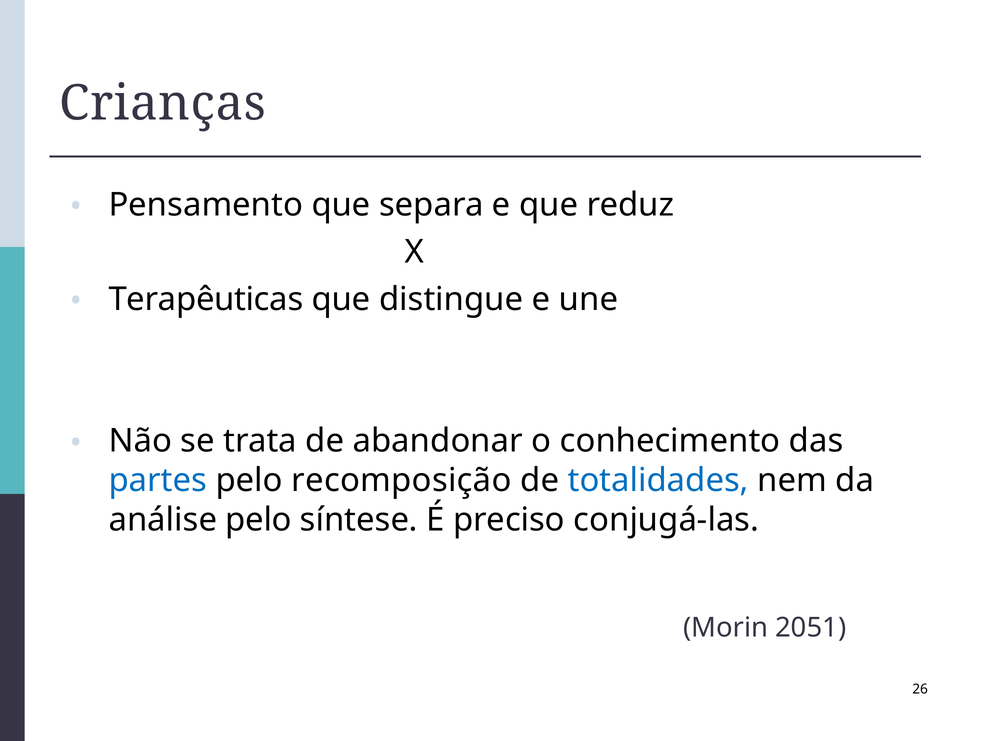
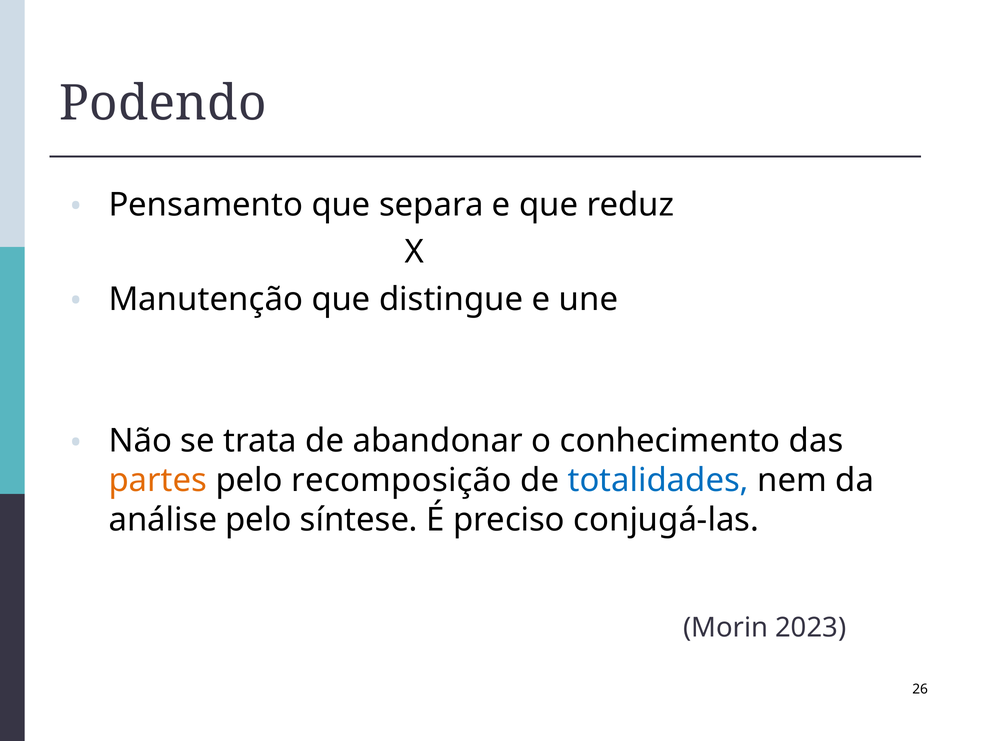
Crianças: Crianças -> Podendo (163, 103)
Terapêuticas: Terapêuticas -> Manutenção (206, 299)
partes colour: blue -> orange (158, 480)
2051: 2051 -> 2023 (811, 627)
